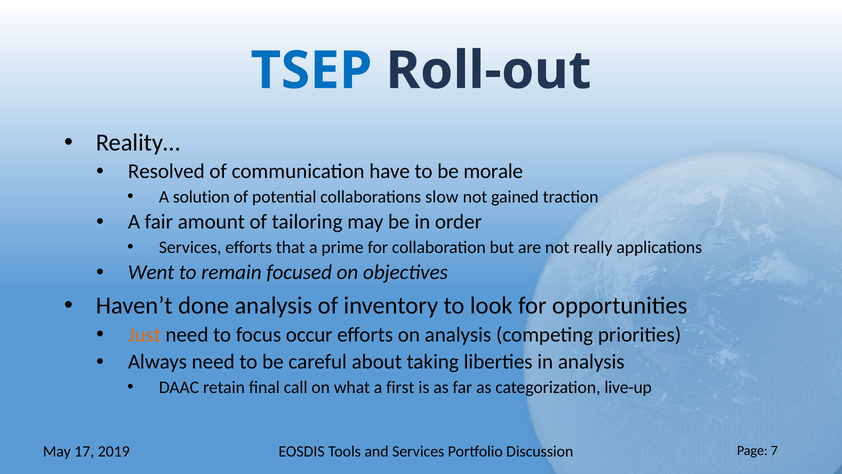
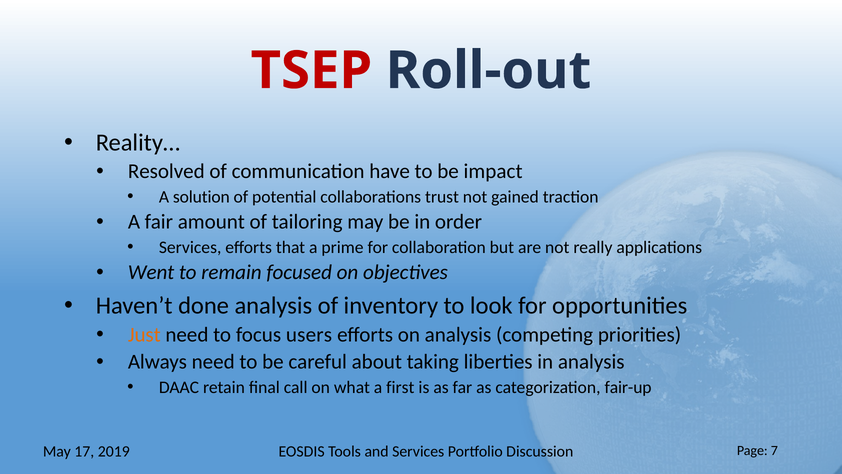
TSEP colour: blue -> red (311, 71)
morale: morale -> impact (493, 171)
slow: slow -> trust (442, 197)
occur: occur -> users (309, 335)
live-up: live-up -> fair-up (628, 387)
